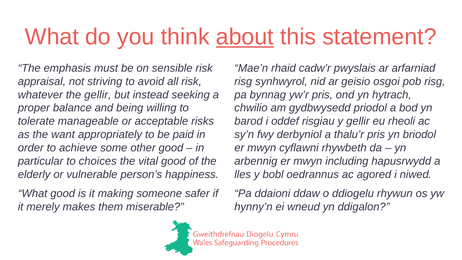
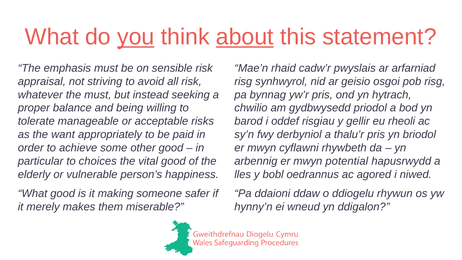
you underline: none -> present (136, 37)
the gellir: gellir -> must (98, 95)
including: including -> potential (347, 161)
